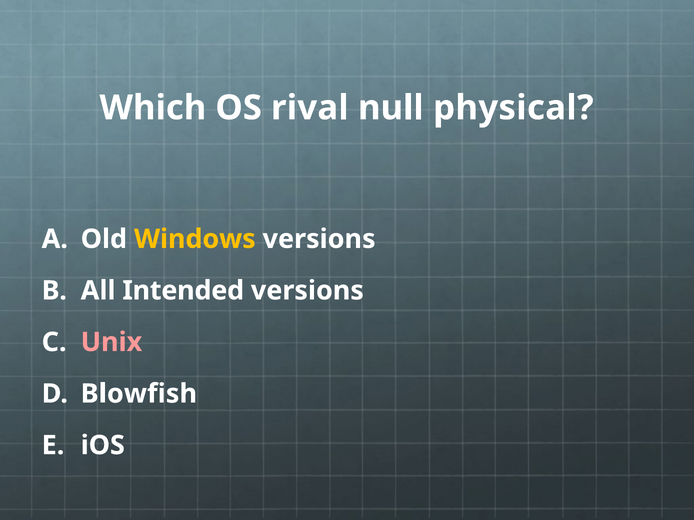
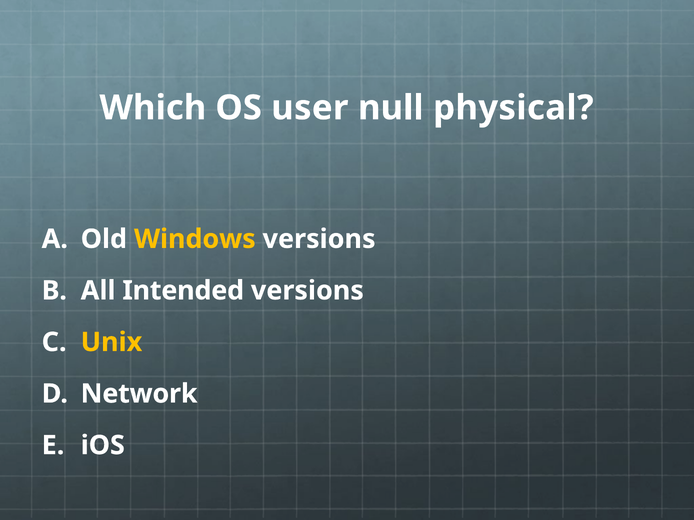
rival: rival -> user (310, 108)
Unix colour: pink -> yellow (111, 342)
Blowfish: Blowfish -> Network (139, 394)
